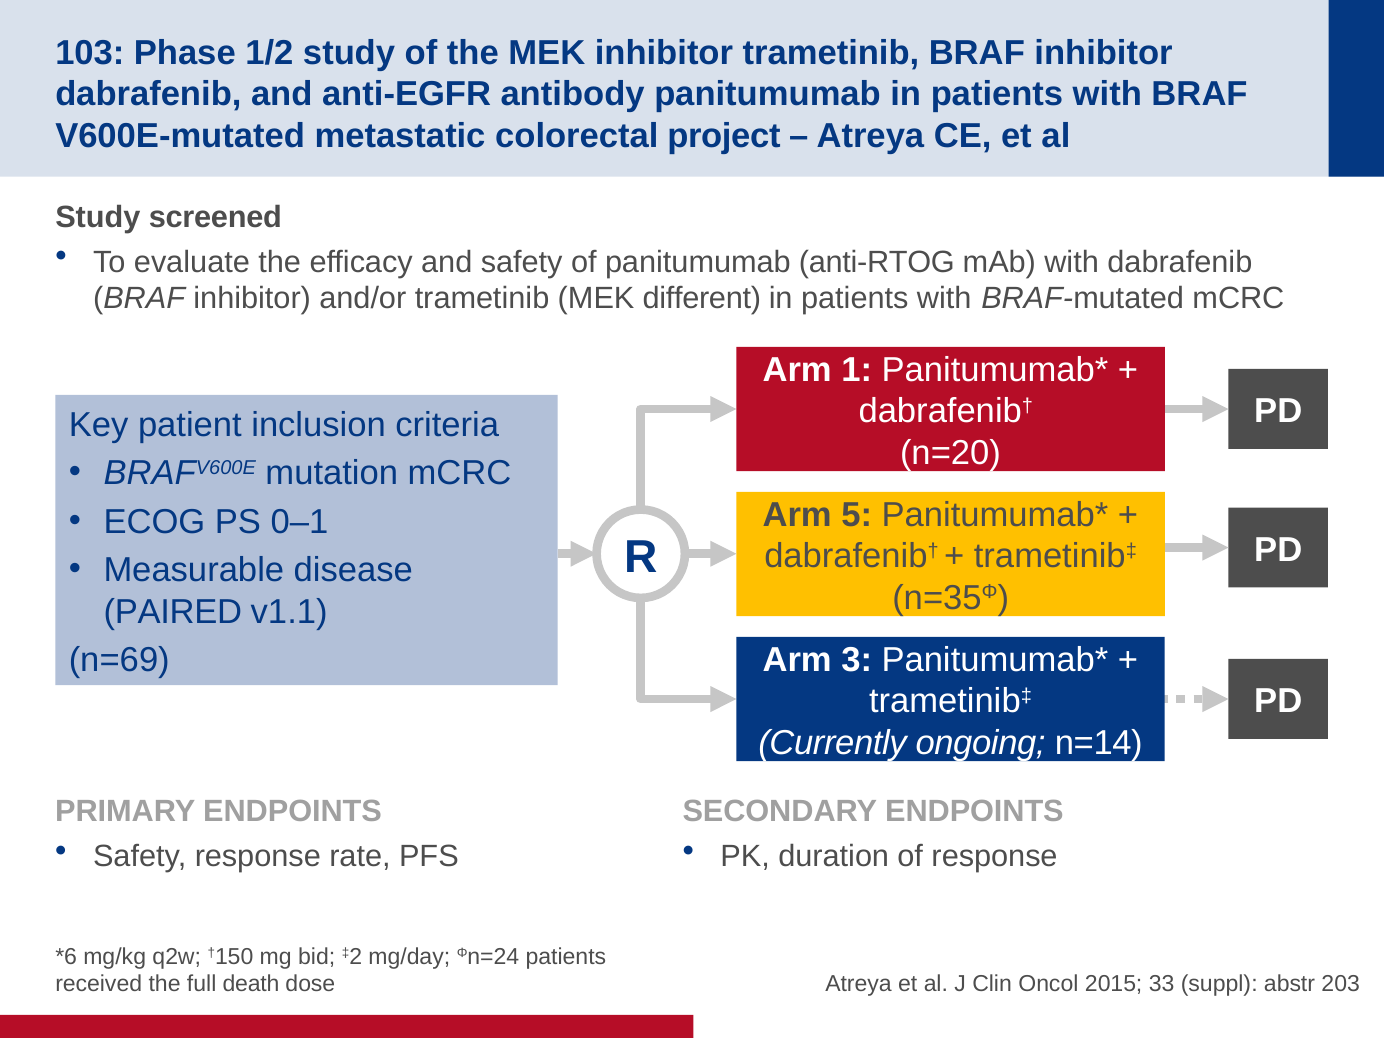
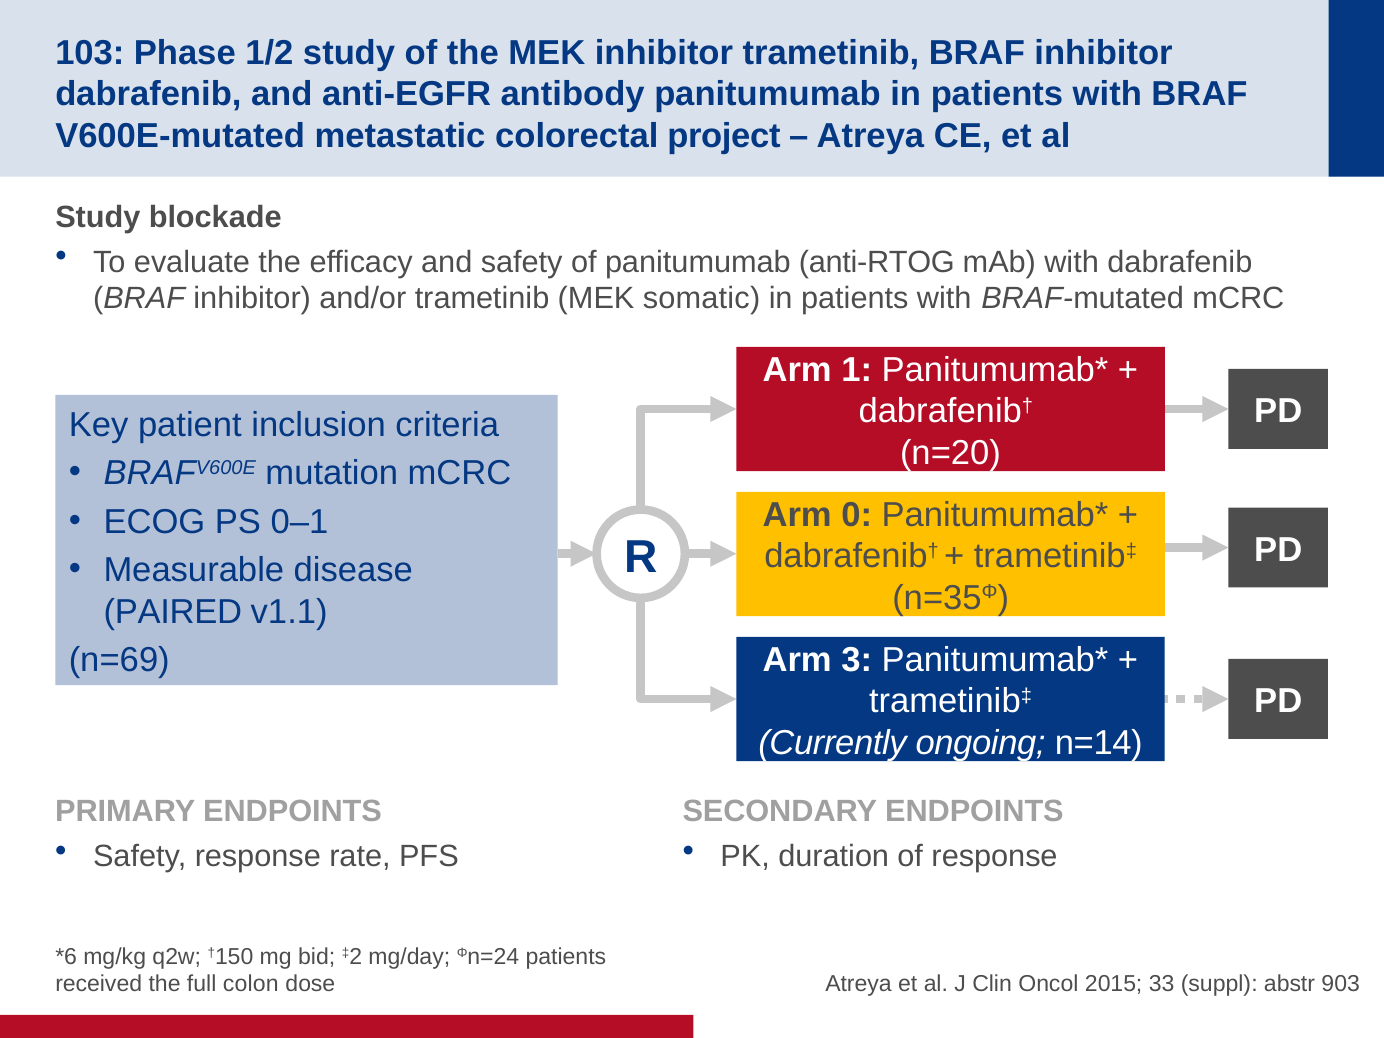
screened: screened -> blockade (215, 217)
different: different -> somatic (702, 299)
5: 5 -> 0 (857, 515)
death: death -> colon (251, 984)
203: 203 -> 903 (1341, 984)
